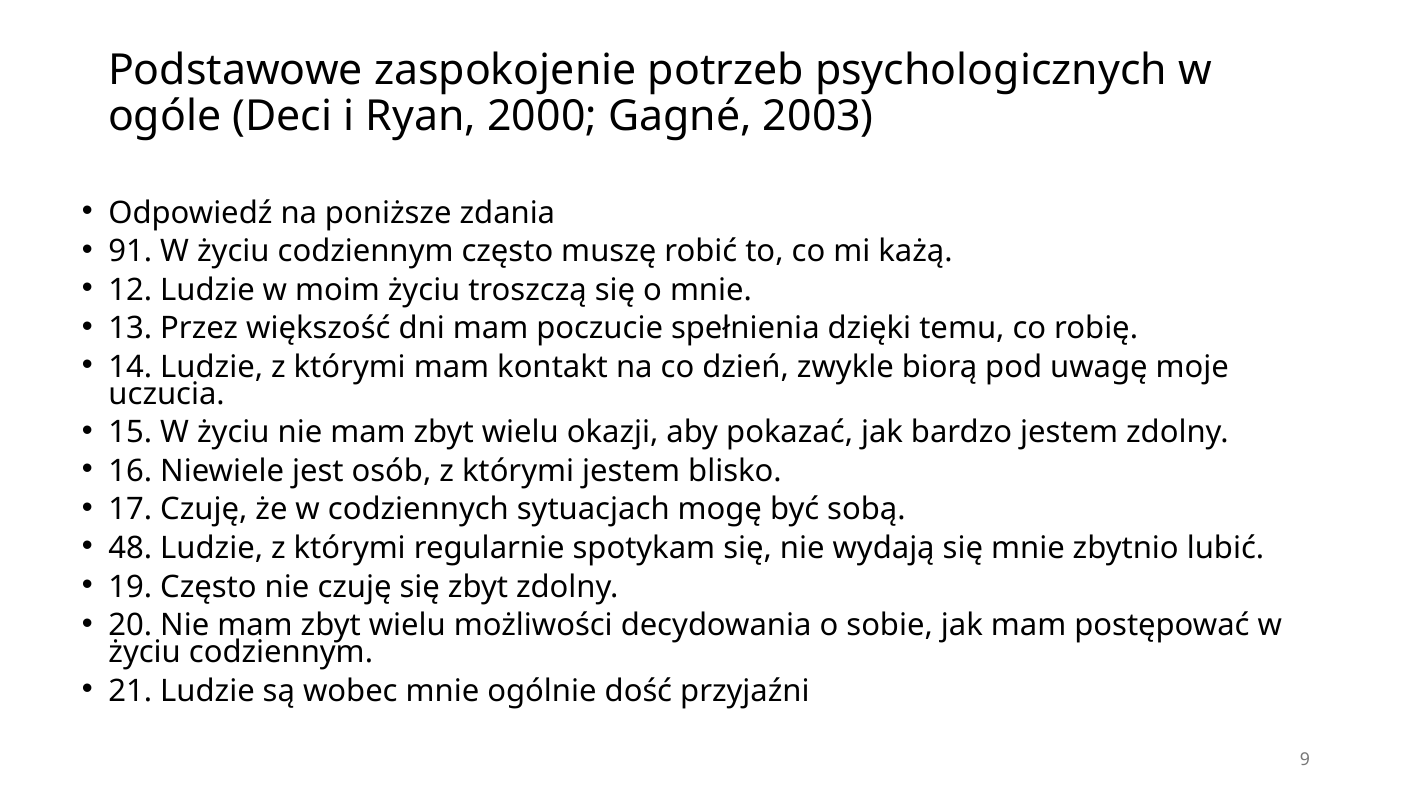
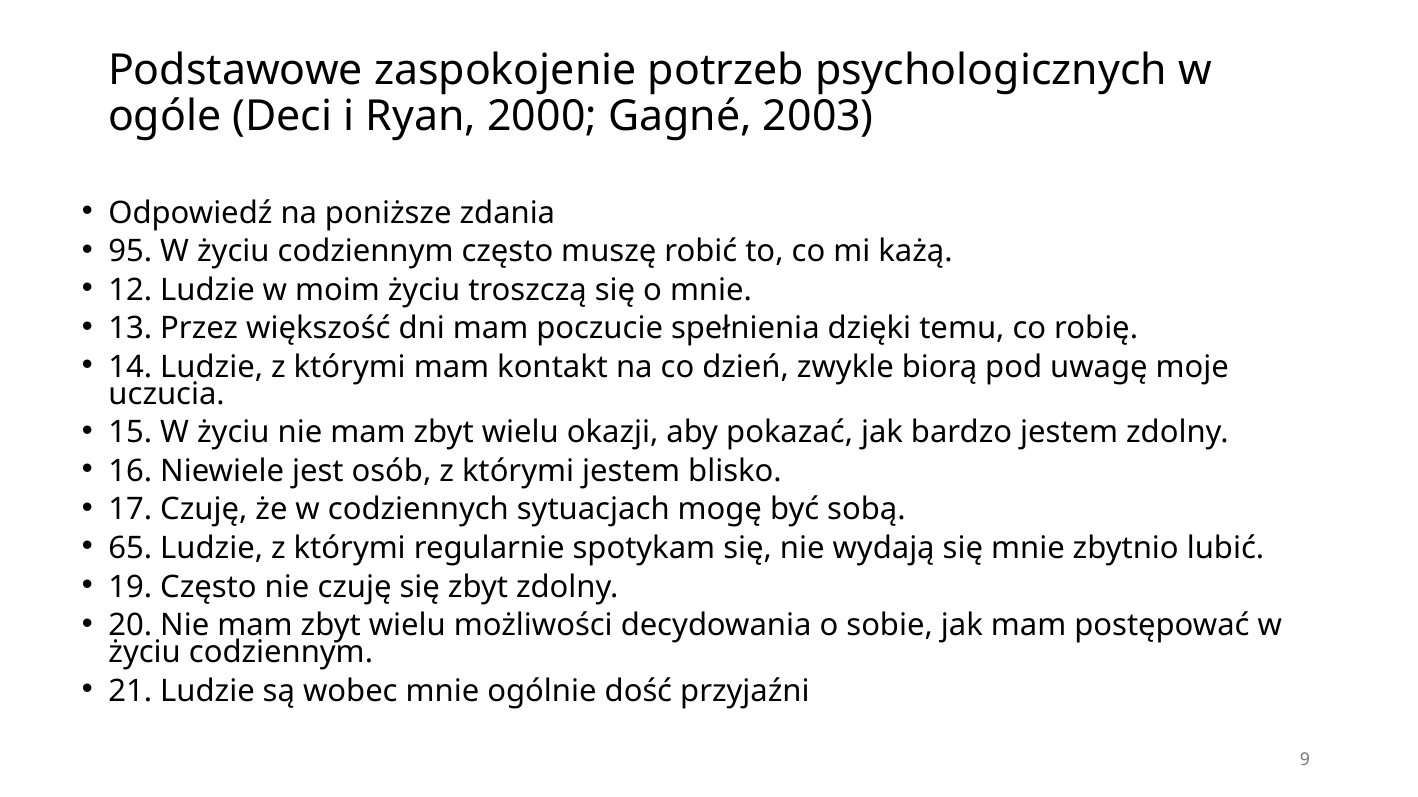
91: 91 -> 95 (130, 252)
48: 48 -> 65 (130, 549)
